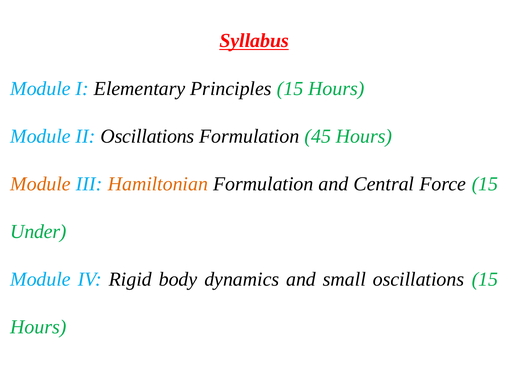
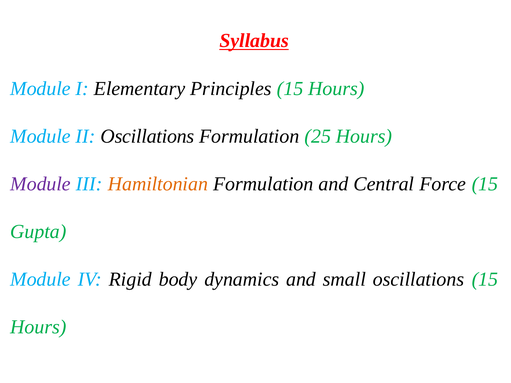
45: 45 -> 25 (318, 136)
Module colour: orange -> purple (41, 184)
Under: Under -> Gupta (38, 232)
